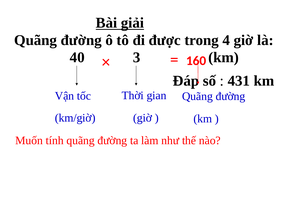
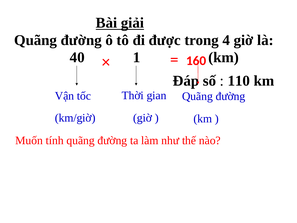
3: 3 -> 1 (137, 57)
431: 431 -> 110 (239, 81)
